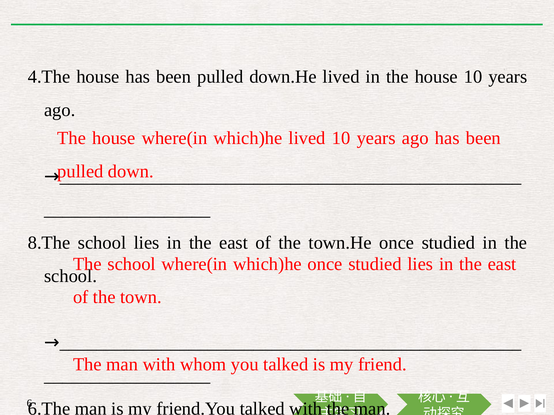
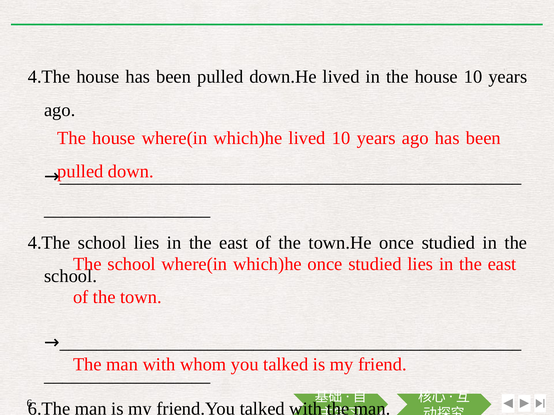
8.The: 8.The -> 4.The (49, 243)
